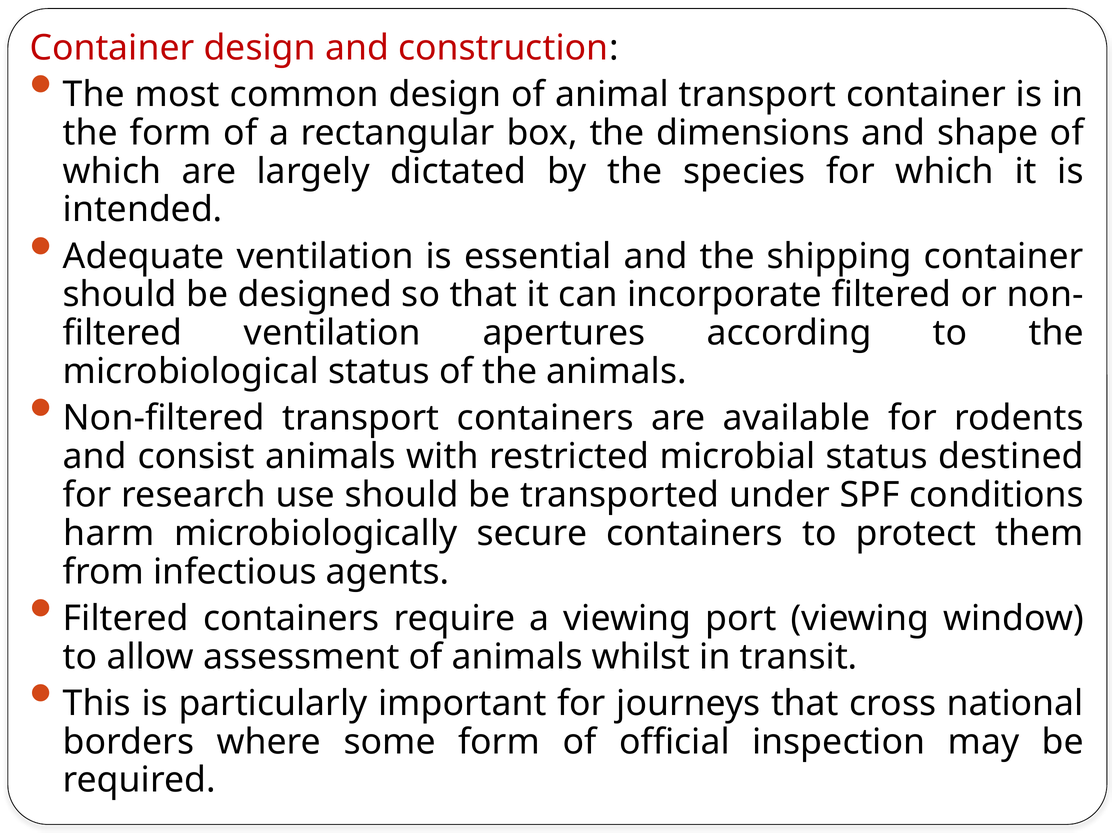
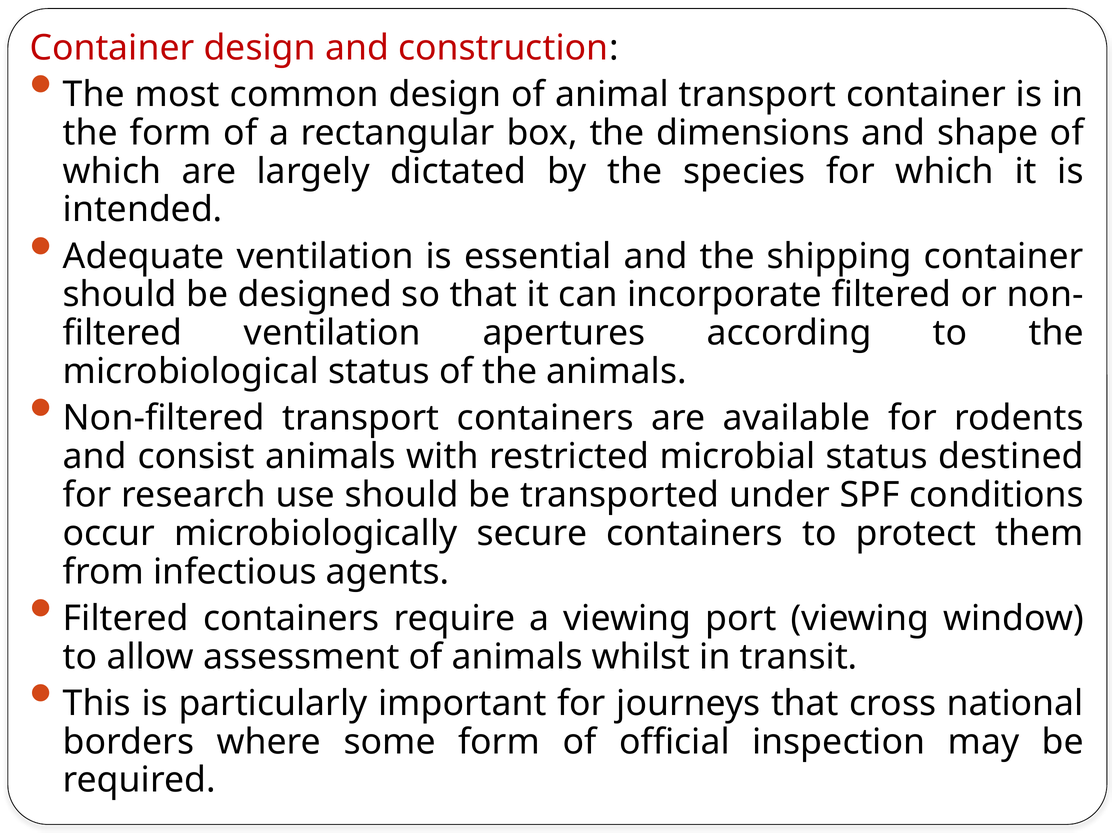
harm: harm -> occur (109, 534)
